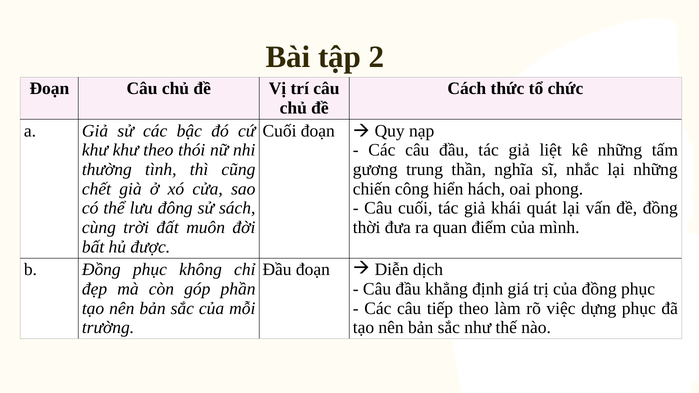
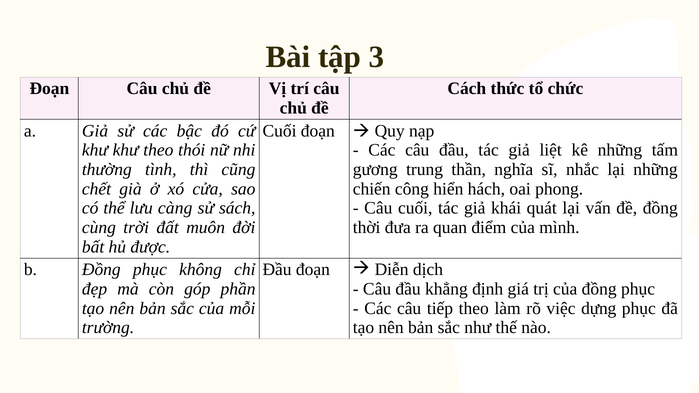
2: 2 -> 3 (377, 57)
đông: đông -> càng (175, 208)
